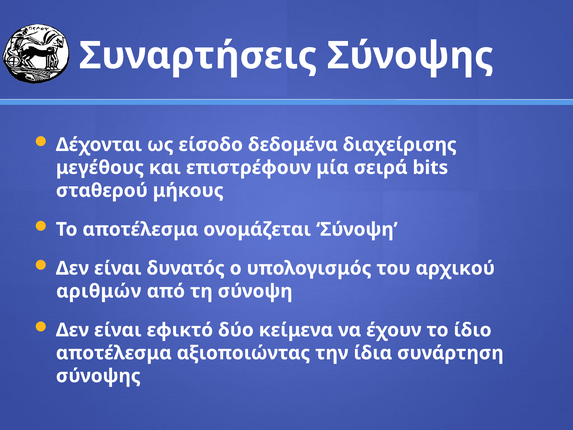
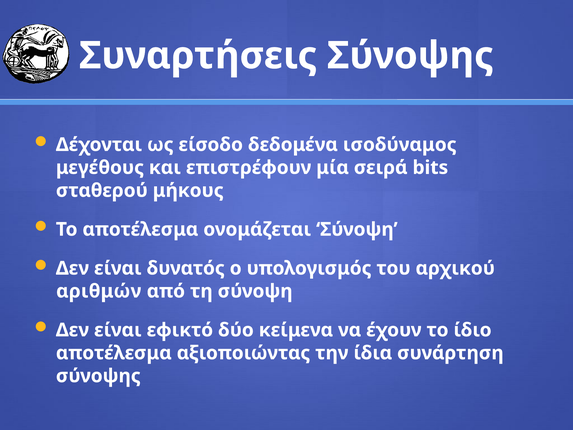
διαχείρισης: διαχείρισης -> ισοδύναμος (400, 145)
